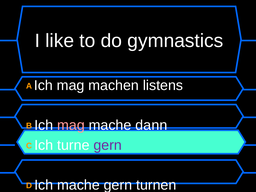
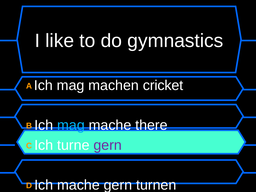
listens: listens -> cricket (163, 85)
mag colour: pink -> light blue (71, 125)
dann: dann -> there (151, 125)
